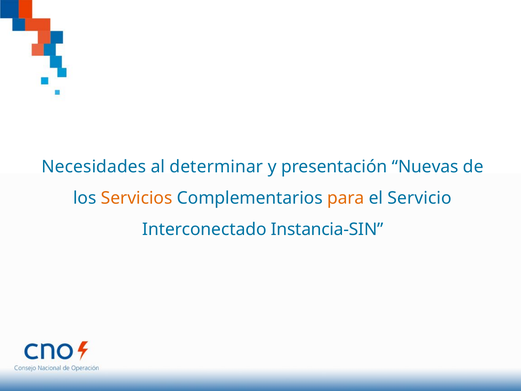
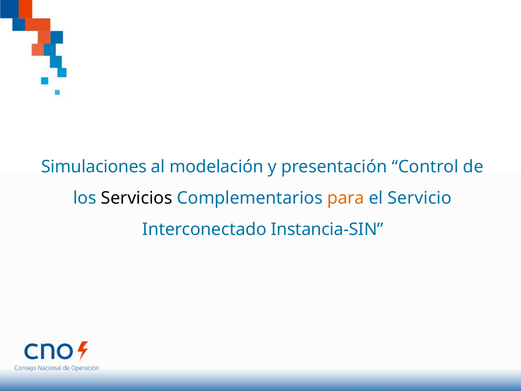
Necesidades: Necesidades -> Simulaciones (94, 167)
determinar: determinar -> modelación (216, 167)
Nuevas: Nuevas -> Control (425, 167)
Servicios colour: orange -> black (137, 198)
